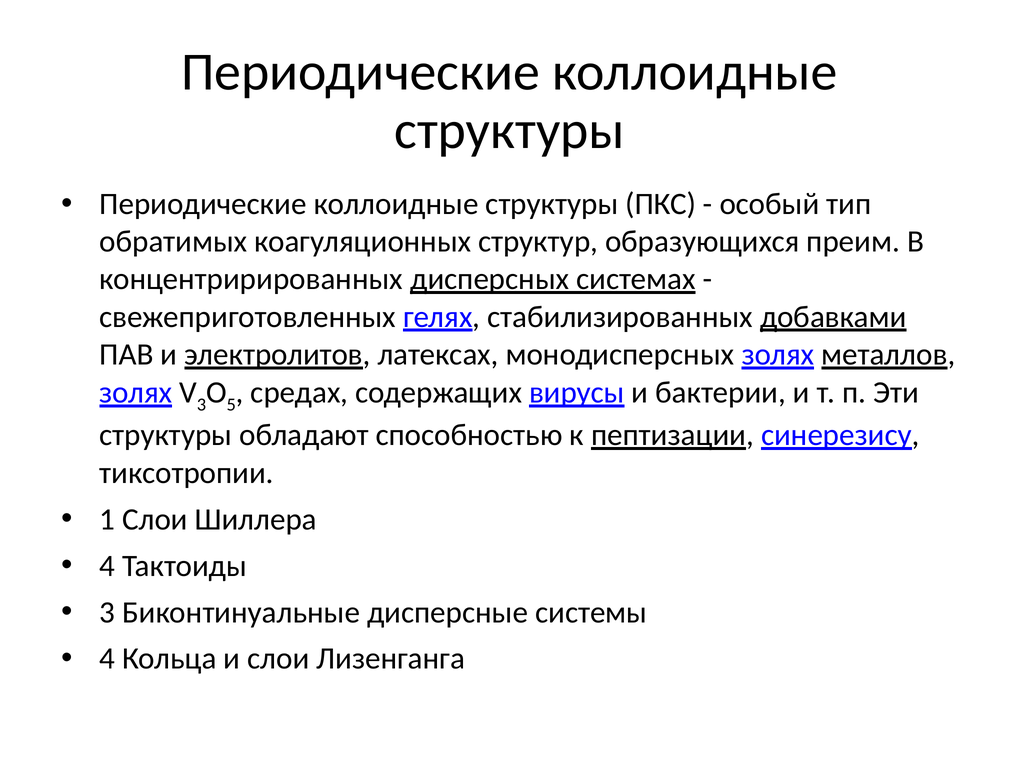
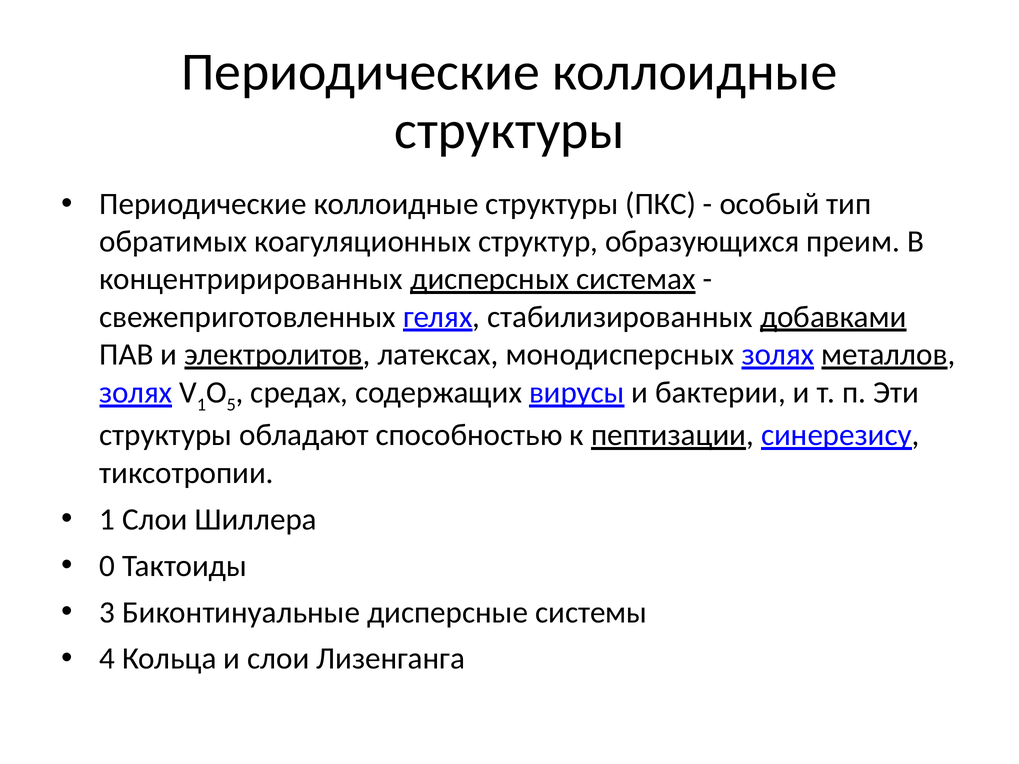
3: 3 -> 1 (202, 405)
4: 4 -> 0 (107, 566)
